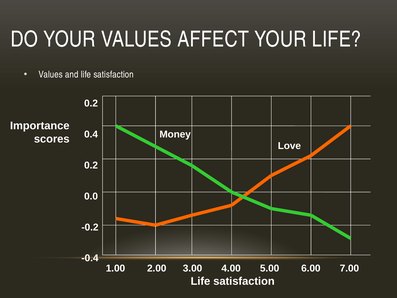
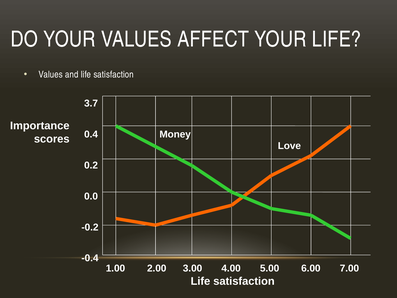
0.2: 0.2 -> 3.7 (91, 103)
